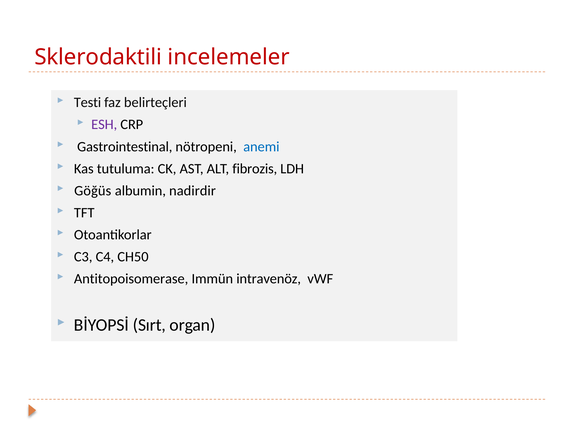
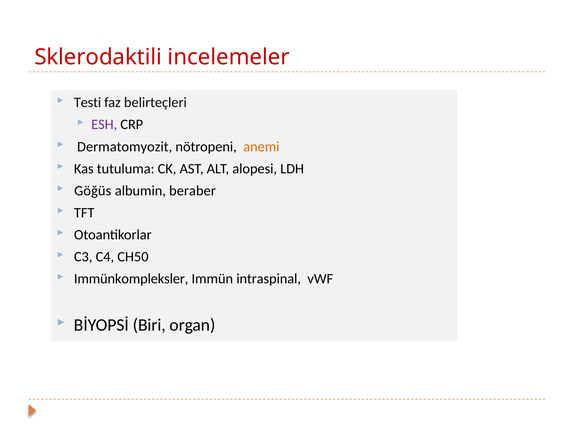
Gastrointestinal: Gastrointestinal -> Dermatomyozit (125, 146)
anemi colour: blue -> orange (261, 146)
fibrozis: fibrozis -> alopesi (255, 168)
nadirdir: nadirdir -> beraber (193, 190)
Antitopoisomerase: Antitopoisomerase -> Immünkompleksler (131, 279)
intravenöz: intravenöz -> intraspinal (269, 279)
Sırt: Sırt -> Biri (149, 325)
